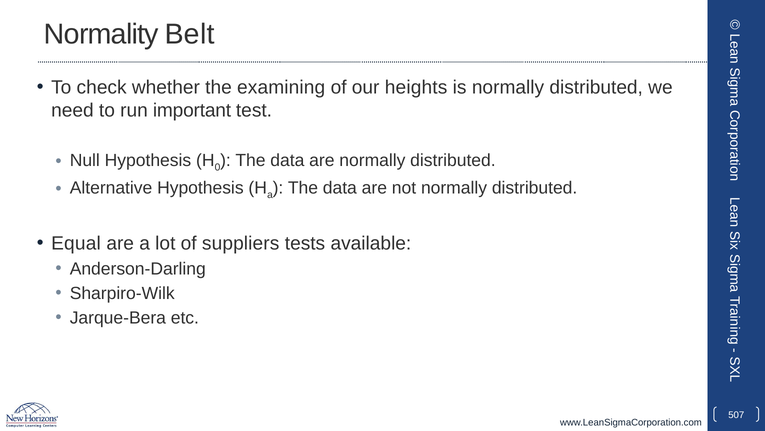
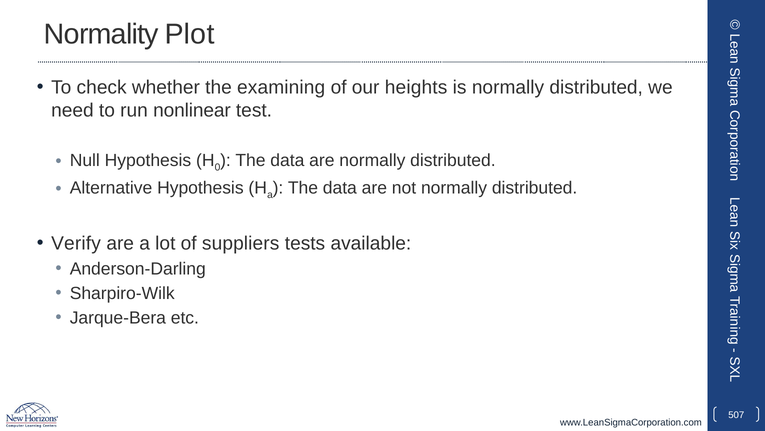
Belt: Belt -> Plot (190, 34)
important: important -> nonlinear (192, 110)
Equal: Equal -> Verify (76, 243)
